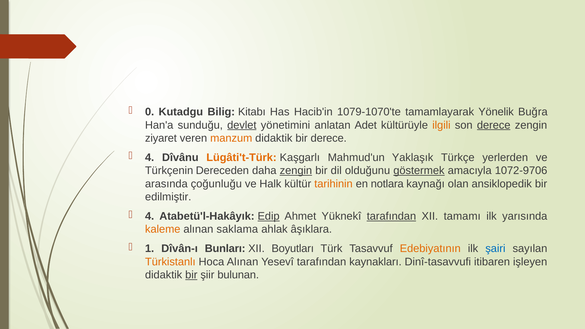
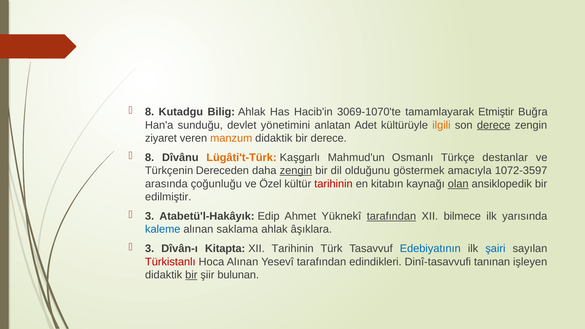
0: 0 -> 8 (150, 112)
Bilig Kitabı: Kitabı -> Ahlak (252, 112)
1079-1070'te: 1079-1070'te -> 3069-1070'te (369, 112)
Yönelik: Yönelik -> Etmiştir (496, 112)
devlet underline: present -> none (242, 125)
4: 4 -> 8 (150, 158)
Yaklaşık: Yaklaşık -> Osmanlı (413, 158)
yerlerden: yerlerden -> destanlar (505, 158)
göstermek underline: present -> none (419, 171)
1072-9706: 1072-9706 -> 1072-3597 (521, 171)
Halk: Halk -> Özel (270, 184)
tarihinin colour: orange -> red (333, 184)
notlara: notlara -> kitabın (387, 184)
olan underline: none -> present (458, 184)
4: 4 -> 3 (150, 216)
Edip underline: present -> none (269, 216)
tamamı: tamamı -> bilmece (462, 216)
kaleme colour: orange -> blue (163, 229)
1: 1 -> 3 (150, 249)
Bunları: Bunları -> Kitapta (225, 249)
XII Boyutları: Boyutları -> Tarihinin (293, 249)
Edebiyatının colour: orange -> blue (430, 249)
Türkistanlı colour: orange -> red (170, 262)
kaynakları: kaynakları -> edindikleri (375, 262)
itibaren: itibaren -> tanınan (492, 262)
